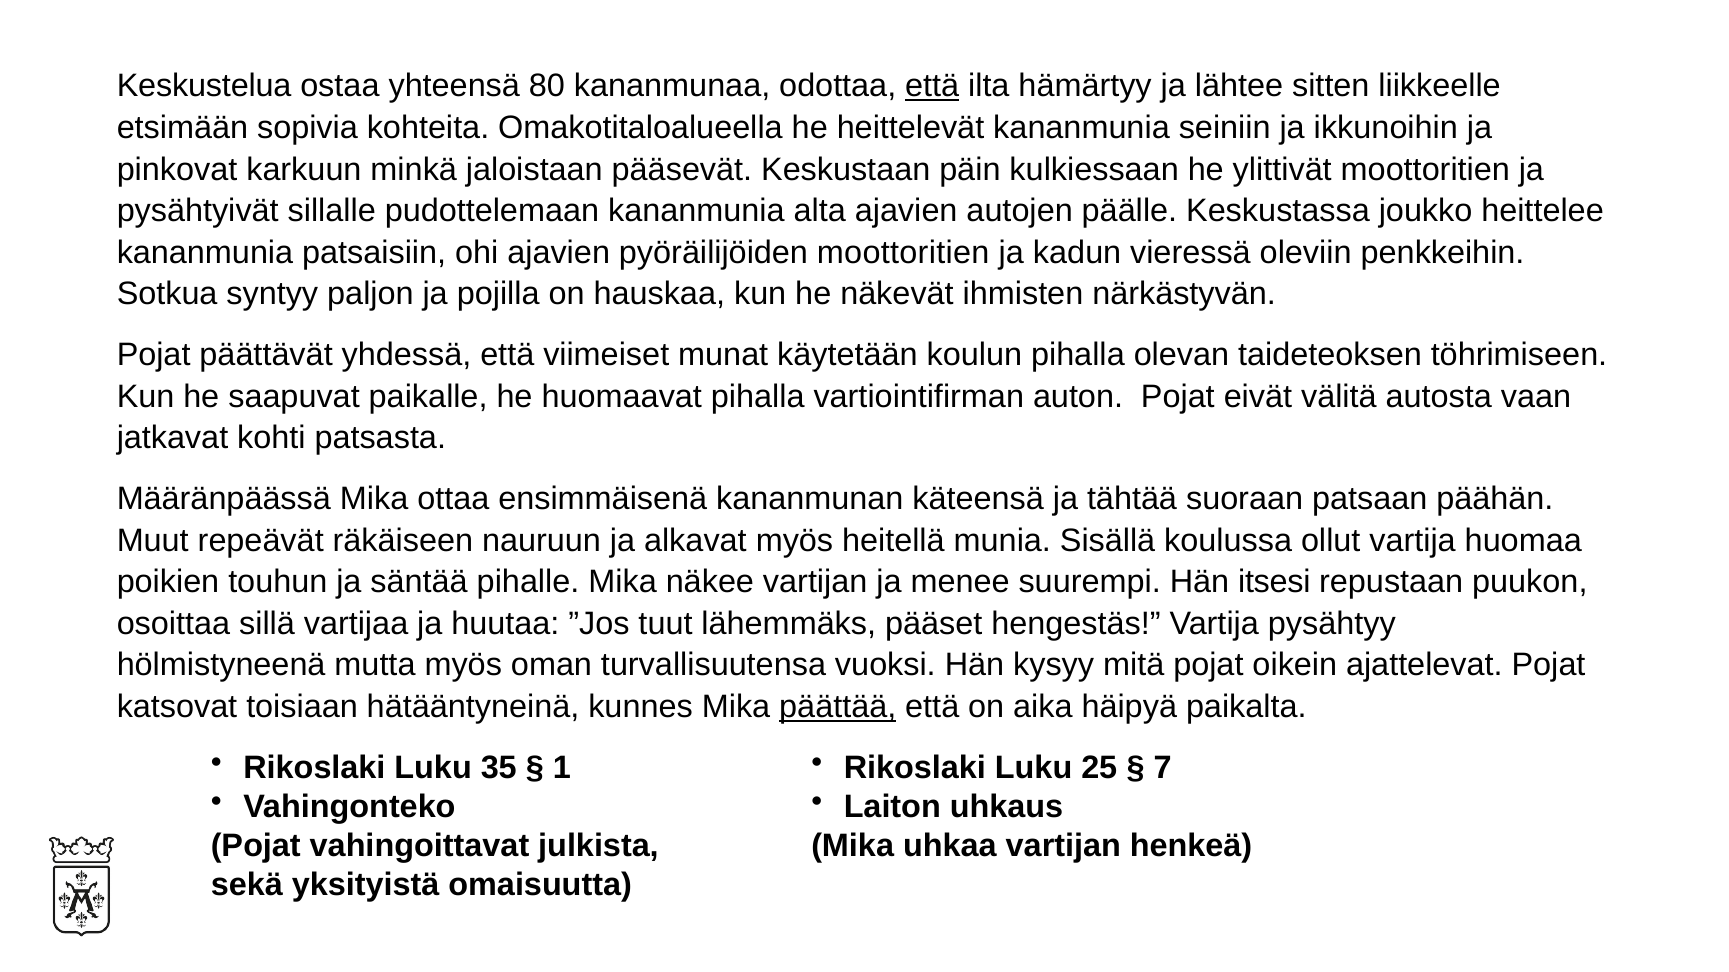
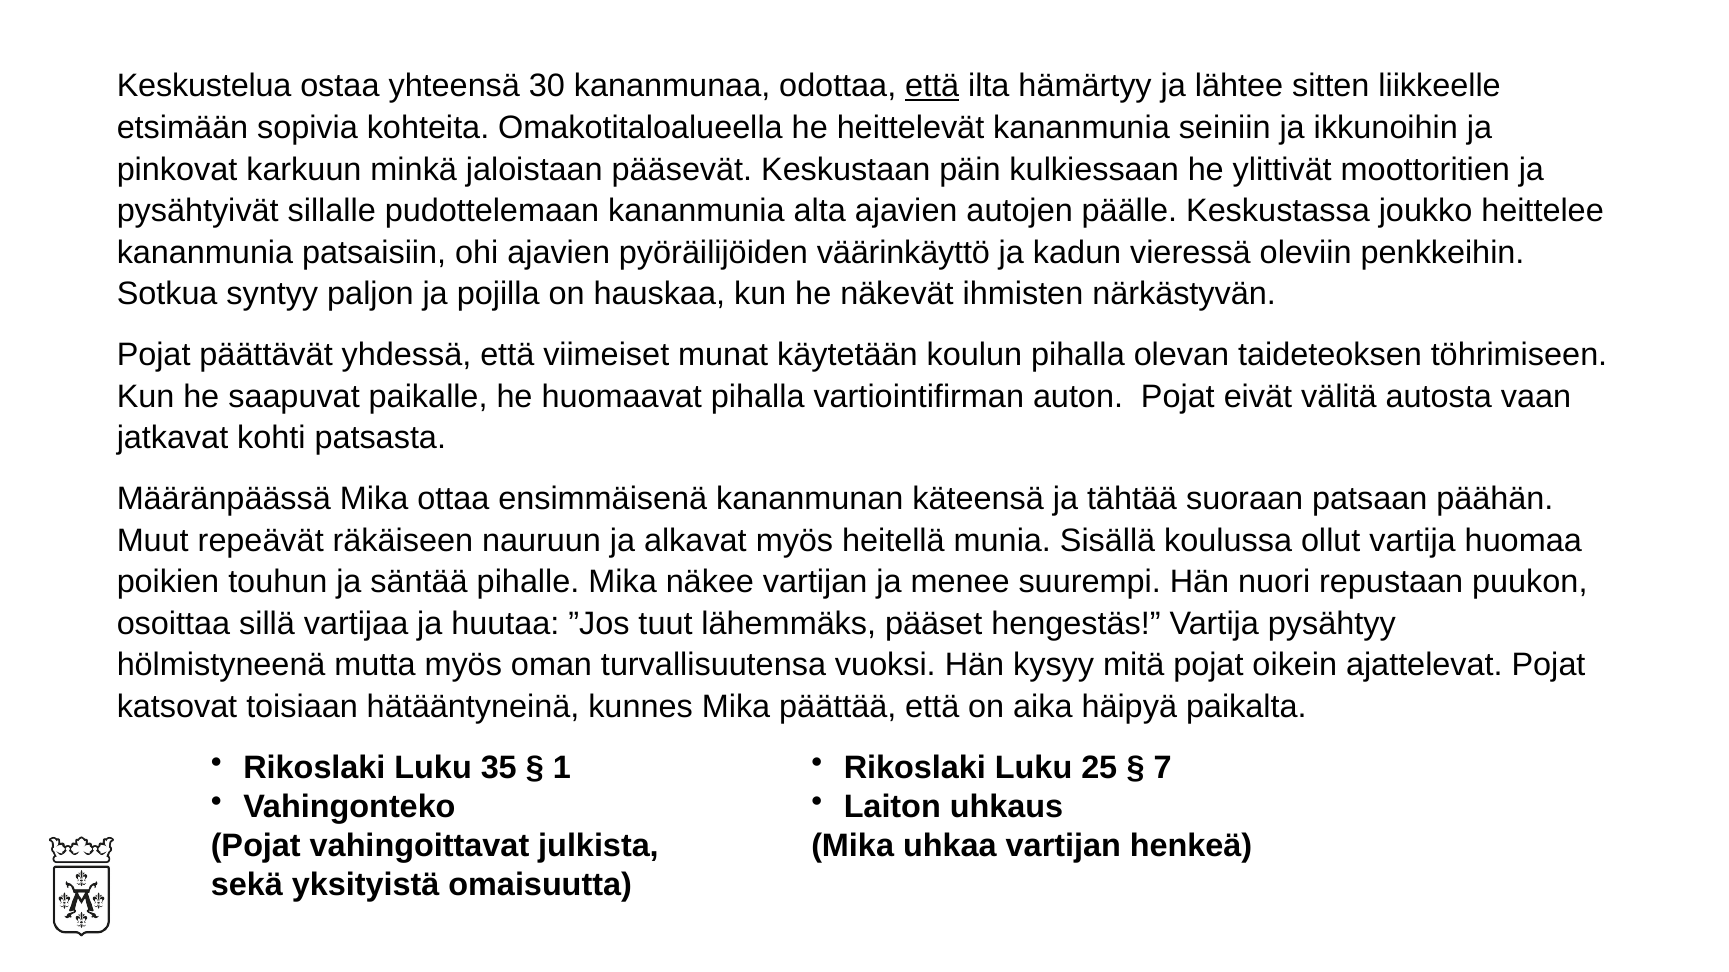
80: 80 -> 30 (547, 86)
pyöräilijöiden moottoritien: moottoritien -> väärinkäyttö (903, 253)
itsesi: itsesi -> nuori (1274, 582)
päättää underline: present -> none (838, 707)
